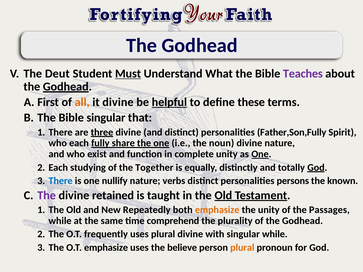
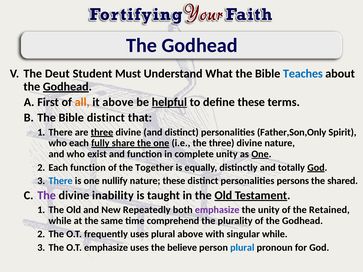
Must underline: present -> none (128, 74)
Teaches colour: purple -> blue (303, 74)
it divine: divine -> above (118, 102)
Bible singular: singular -> distinct (106, 118)
Father,Son,Fully: Father,Son,Fully -> Father,Son,Only (292, 132)
the noun: noun -> three (222, 143)
Each studying: studying -> function (88, 168)
nature verbs: verbs -> these (174, 181)
known: known -> shared (343, 181)
retained: retained -> inability (113, 195)
emphasize colour: orange -> purple (217, 210)
Passages: Passages -> Retained (329, 210)
plural divine: divine -> above (190, 234)
plural colour: orange -> blue (242, 248)
